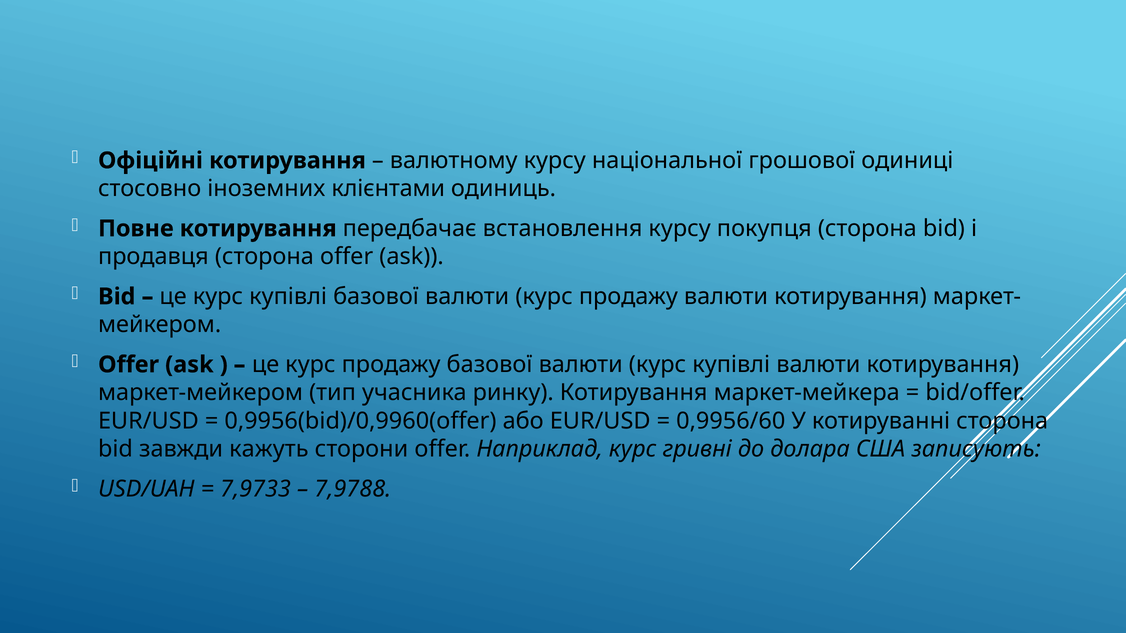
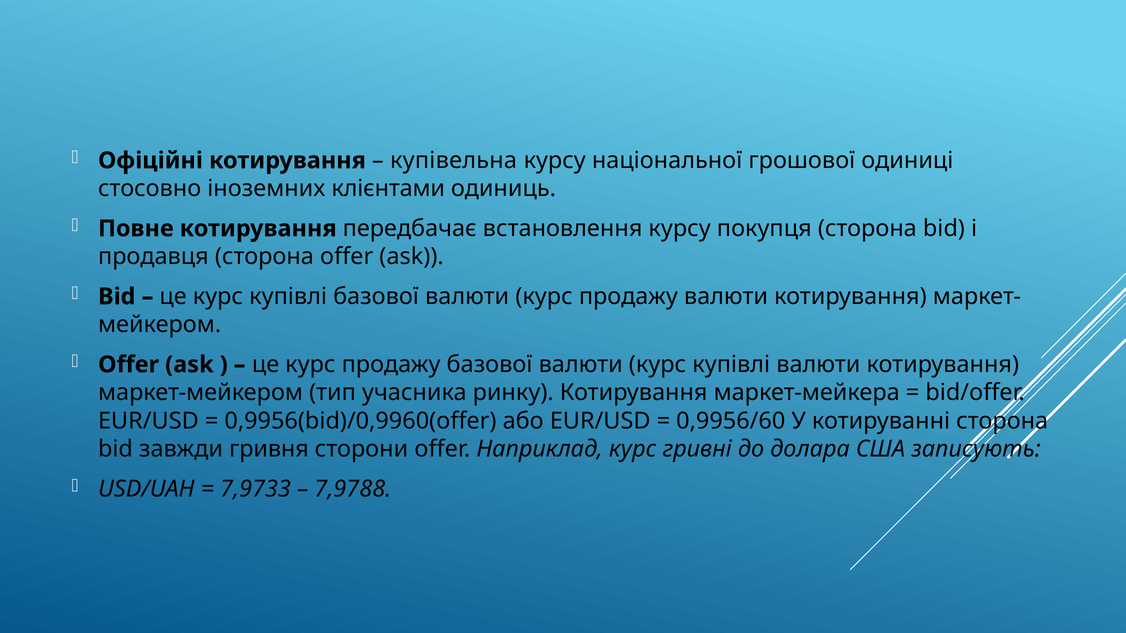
валютному: валютному -> купівельна (454, 161)
кажуть: кажуть -> гривня (269, 449)
